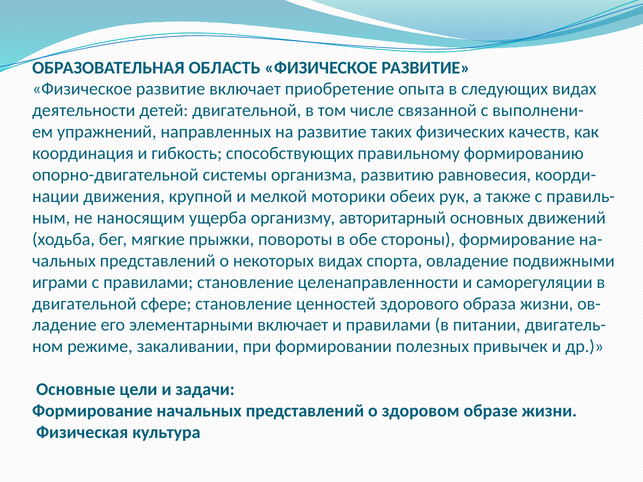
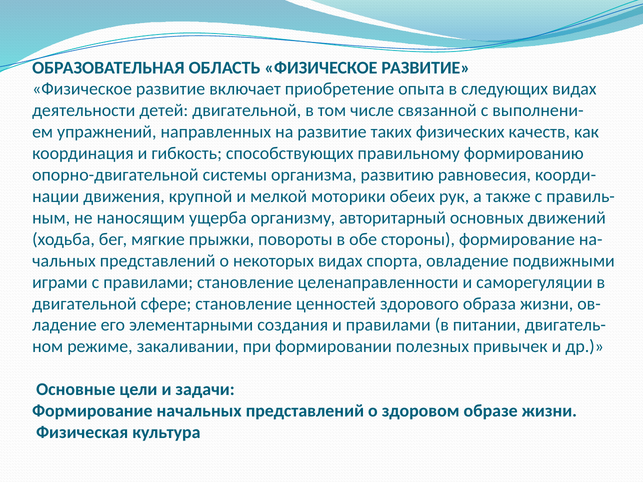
элементарными включает: включает -> создания (293, 325)
